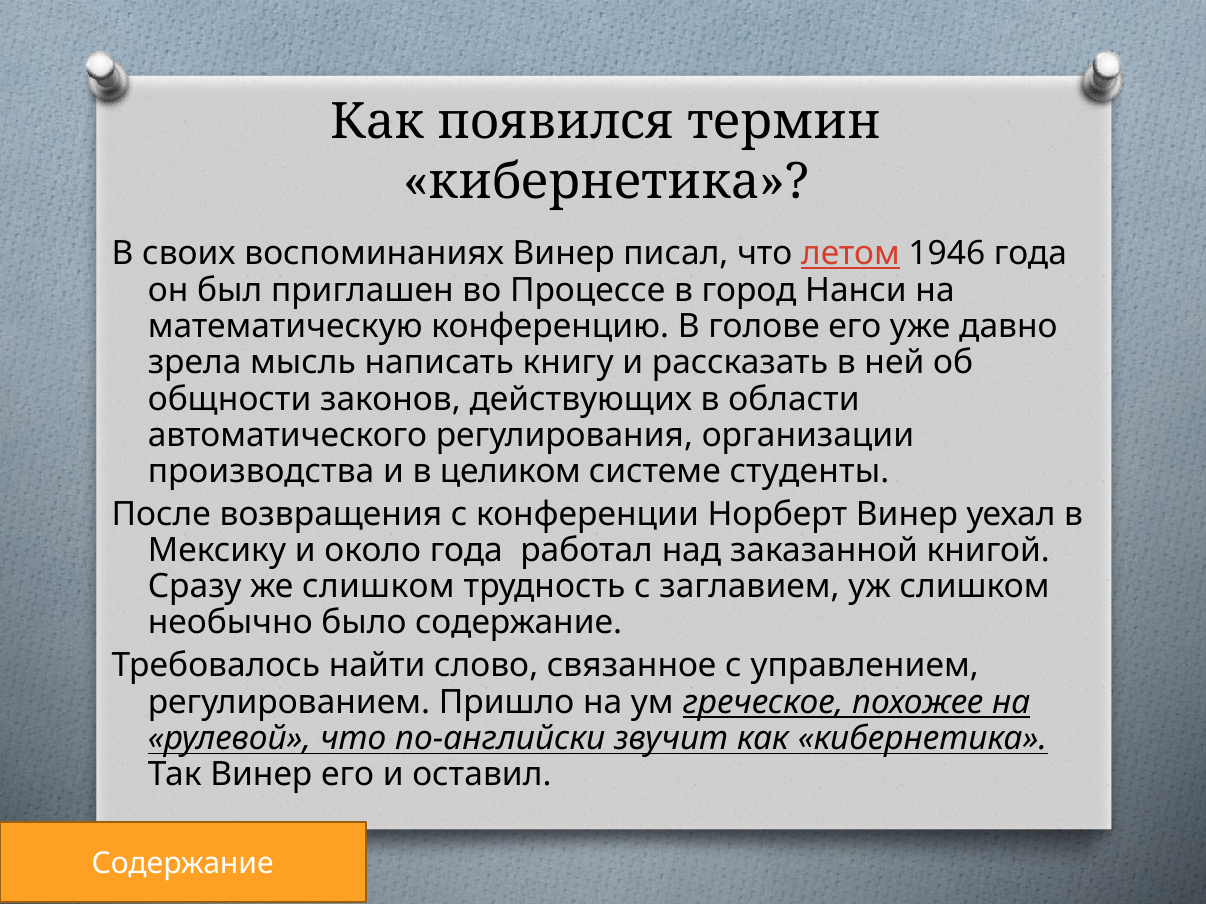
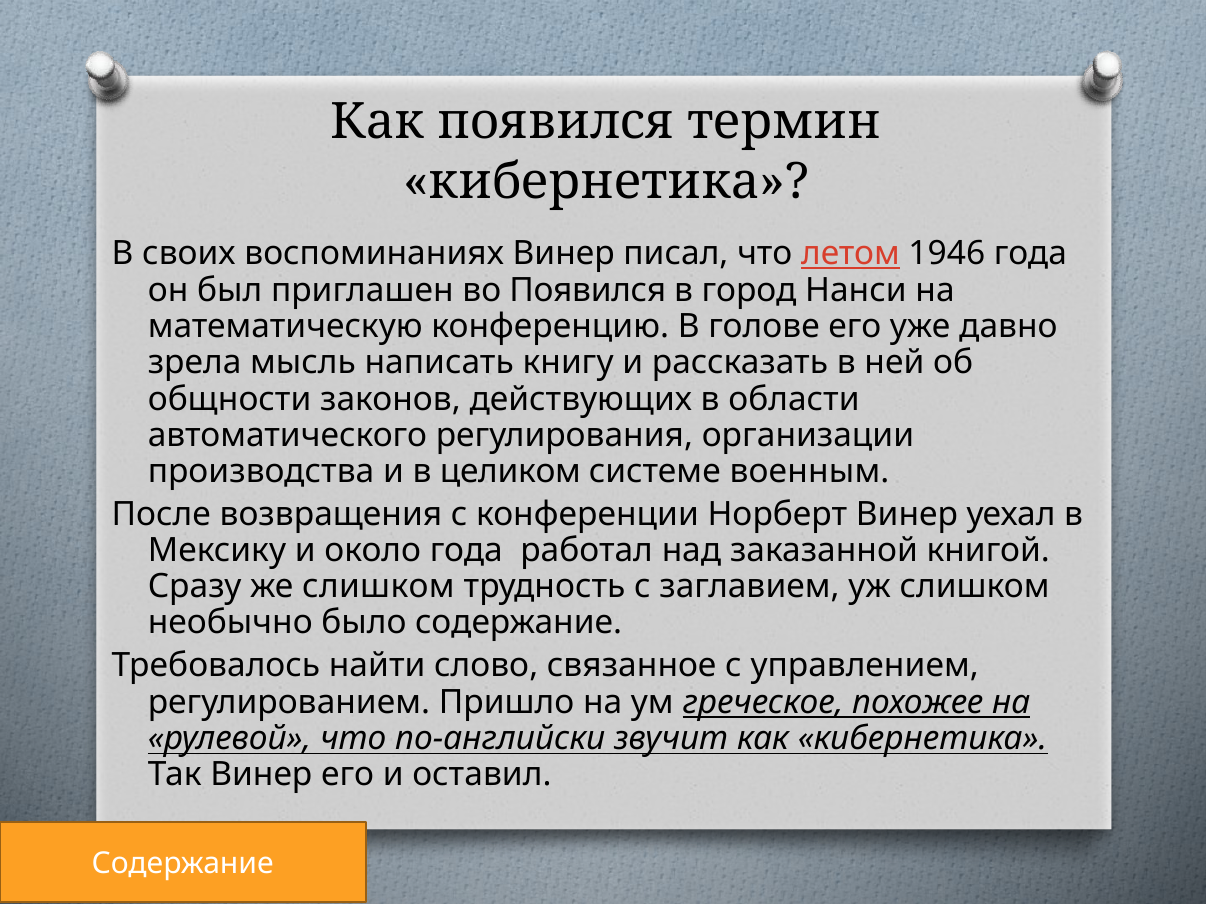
во Процессе: Процессе -> Появился (588, 290)
студенты: студенты -> военным (809, 472)
